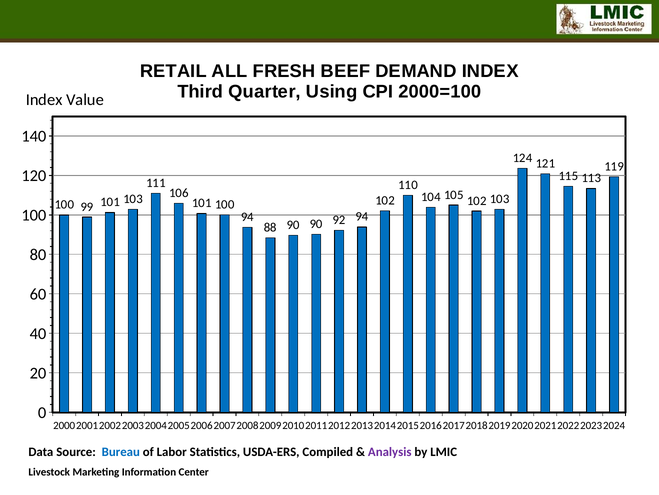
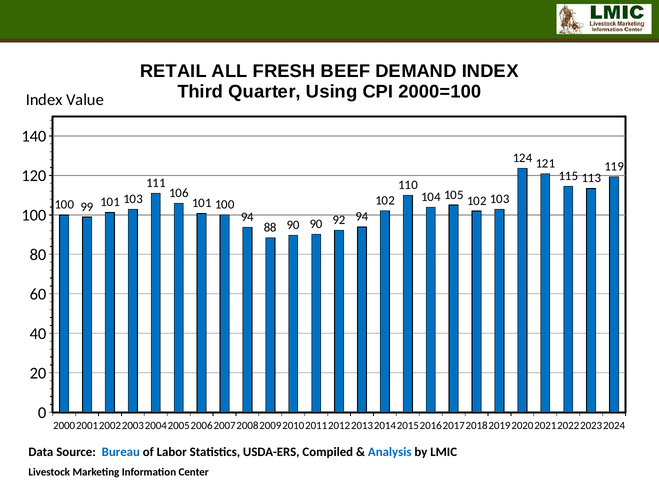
Analysis colour: purple -> blue (390, 452)
